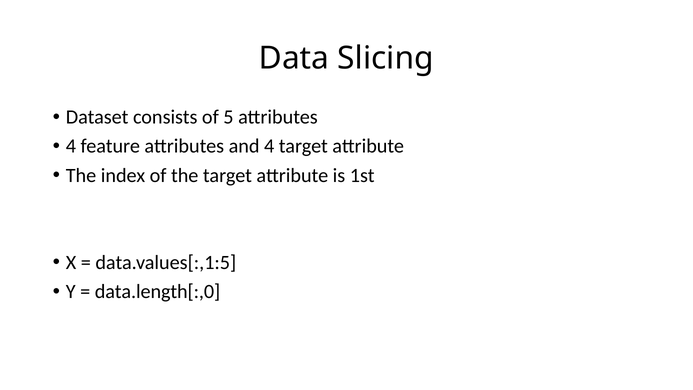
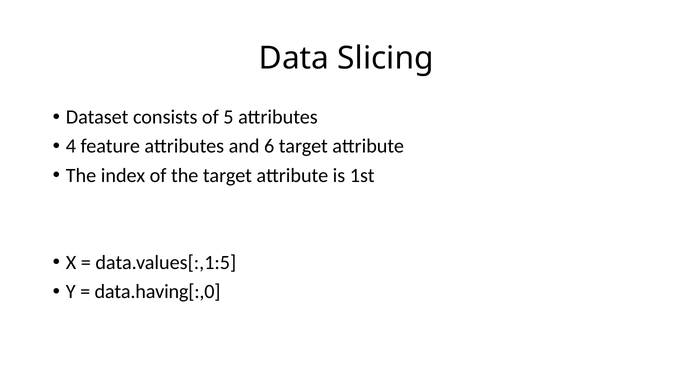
and 4: 4 -> 6 (269, 146)
data.length[:,0: data.length[:,0 -> data.having[:,0 (158, 292)
